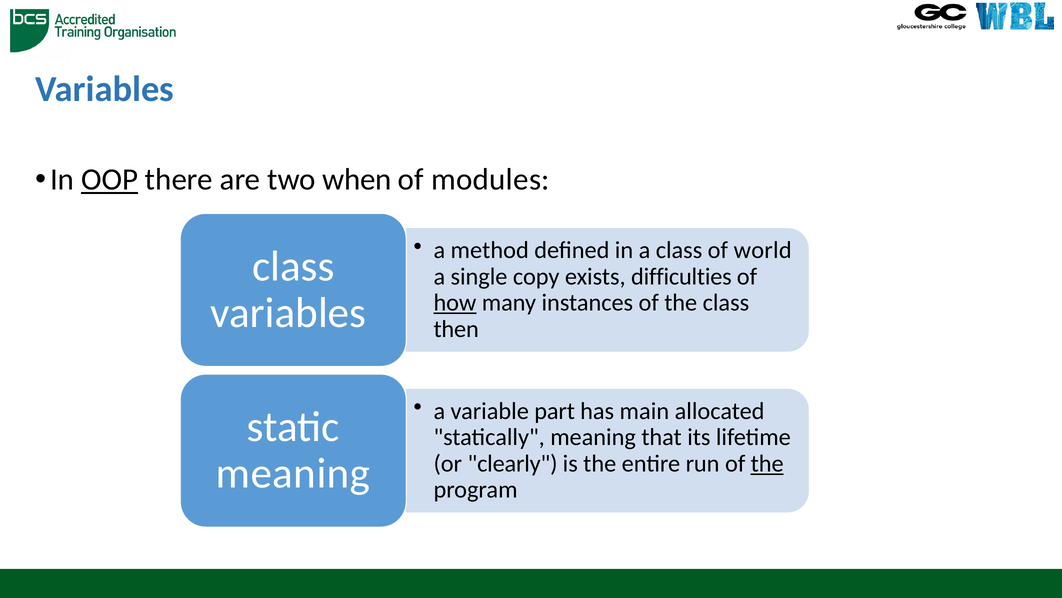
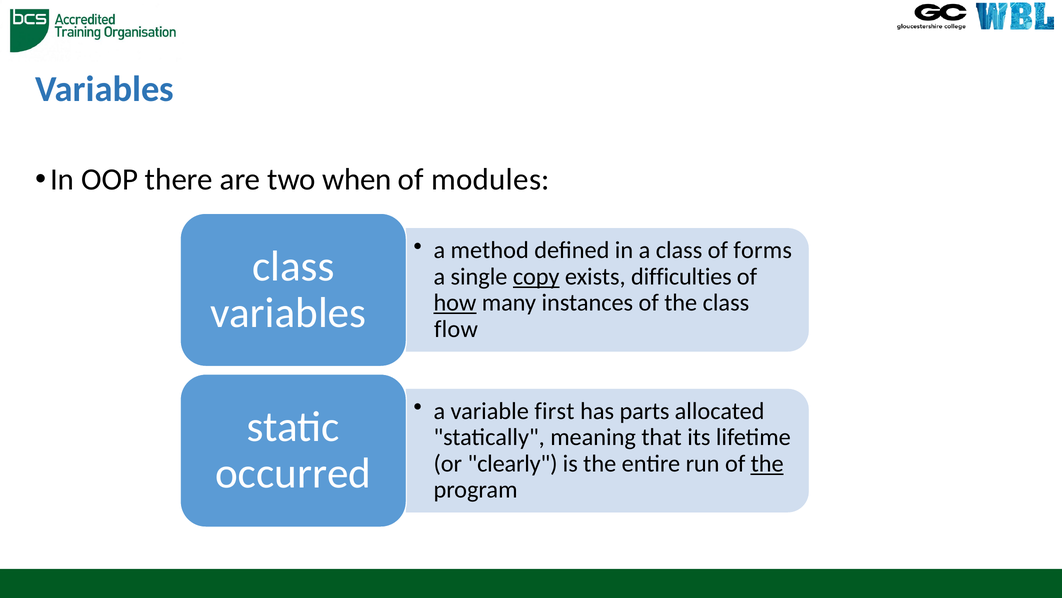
OOP underline: present -> none (110, 180)
world: world -> forms (763, 250)
copy underline: none -> present (536, 276)
then: then -> flow (456, 329)
part: part -> first (554, 411)
main: main -> parts (645, 411)
meaning: meaning -> occurred (293, 473)
